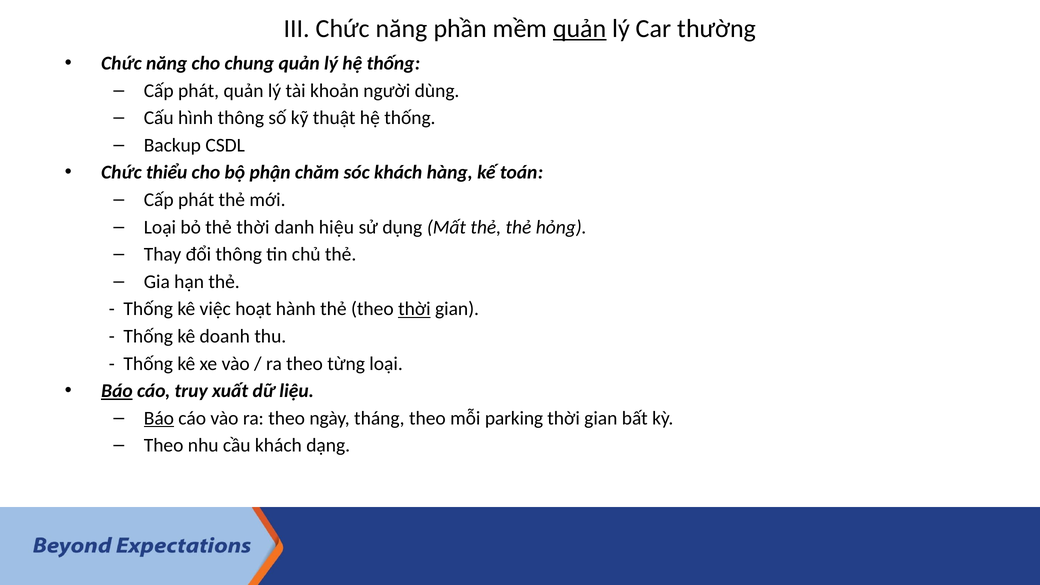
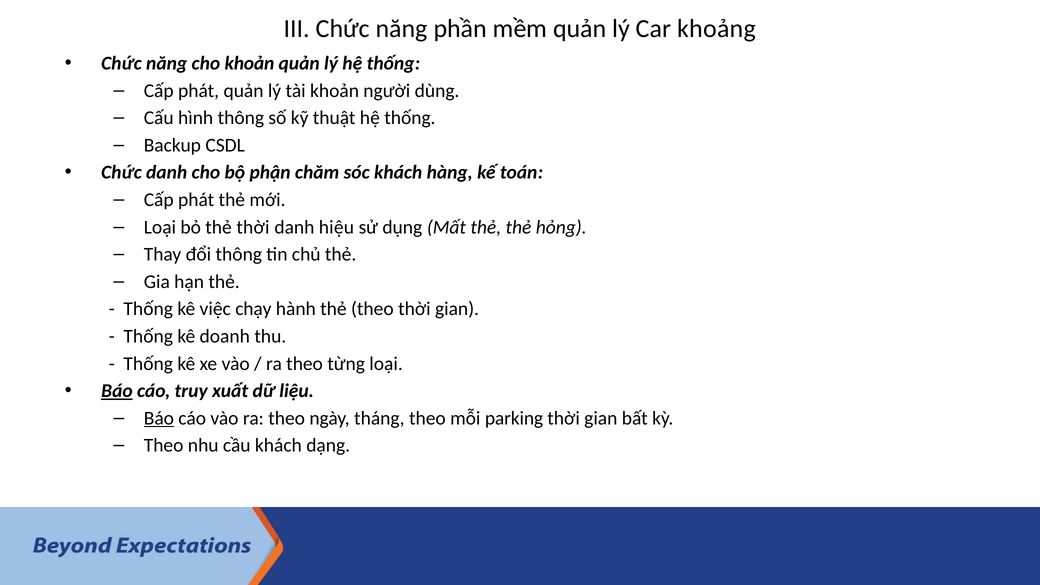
quản underline: present -> none (580, 28)
thường: thường -> khoảng (717, 28)
cho chung: chung -> khoản (249, 63)
Chức thiểu: thiểu -> danh (167, 173)
hoạt: hoạt -> chạy (253, 309)
thời underline: present -> none (414, 309)
